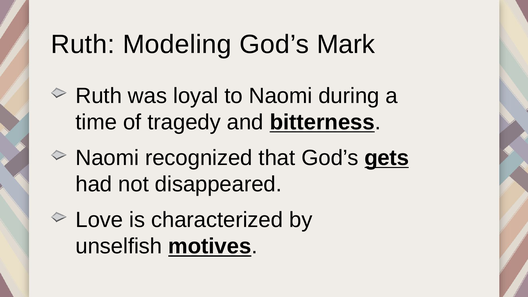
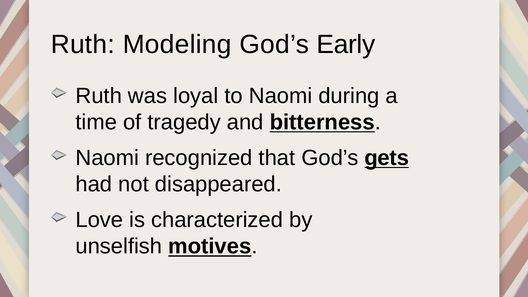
Mark: Mark -> Early (346, 44)
